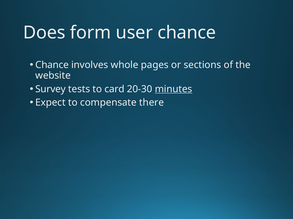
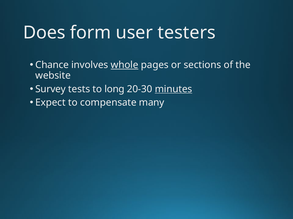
user chance: chance -> testers (187, 33)
whole underline: none -> present (125, 65)
card: card -> long (115, 89)
there: there -> many (152, 103)
